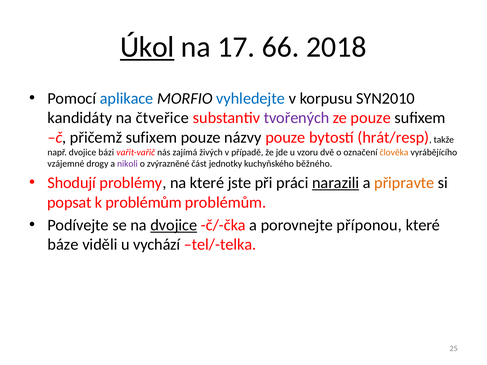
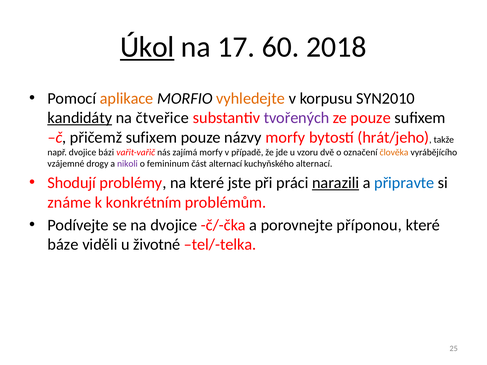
66: 66 -> 60 (281, 47)
aplikace colour: blue -> orange (127, 99)
vyhledejte colour: blue -> orange (251, 99)
kandidáty underline: none -> present (80, 118)
názvy pouze: pouze -> morfy (285, 138)
hrát/resp: hrát/resp -> hrát/jeho (393, 138)
zajímá živých: živých -> morfy (211, 152)
zvýrazněné: zvýrazněné -> femininum (168, 164)
část jednotky: jednotky -> alternací (225, 164)
kuchyňského běžného: běžného -> alternací (314, 164)
připravte colour: orange -> blue (404, 183)
popsat: popsat -> známe (69, 202)
k problémům: problémům -> konkrétním (144, 202)
dvojice underline: present -> none (174, 225)
vychází: vychází -> životné (157, 245)
